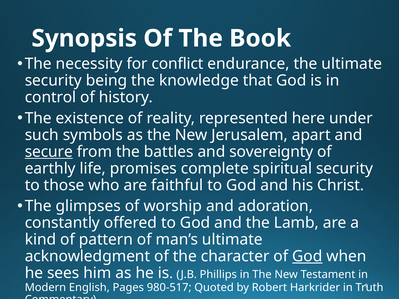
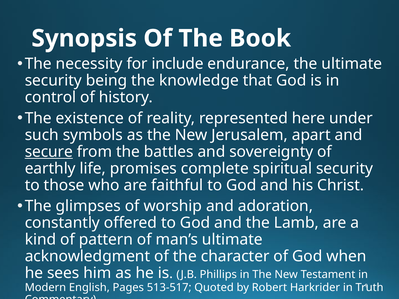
conflict: conflict -> include (178, 64)
God underline: present -> none (307, 257)
980-517: 980-517 -> 513-517 (169, 288)
